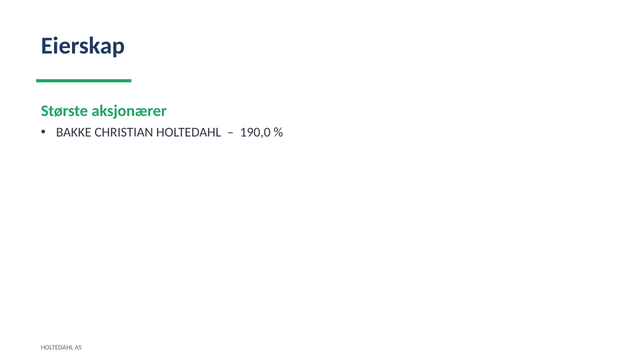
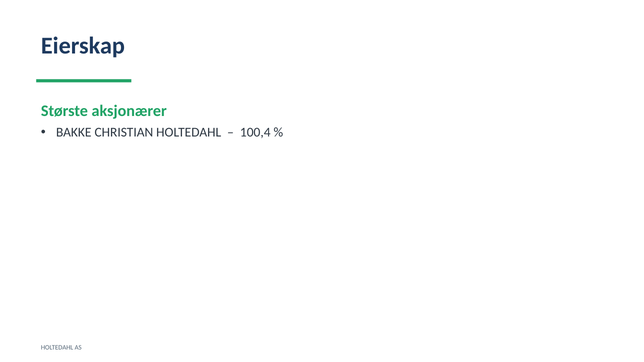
190,0: 190,0 -> 100,4 (255, 132)
